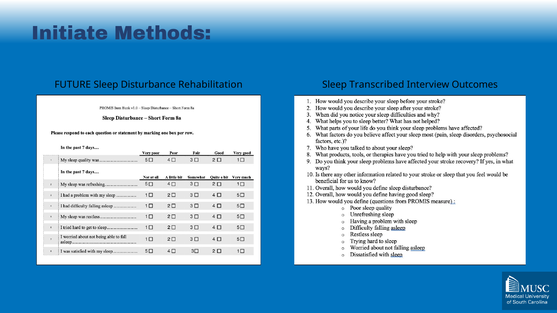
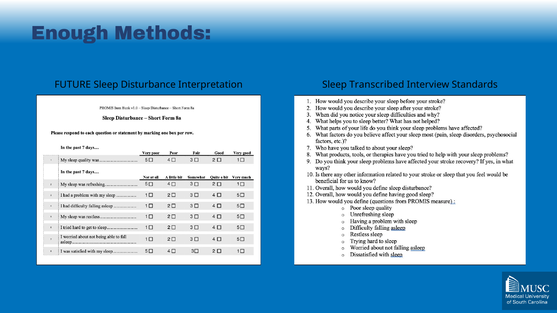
Initiate: Initiate -> Enough (70, 33)
Rehabilitation: Rehabilitation -> Interpretation (210, 85)
Outcomes: Outcomes -> Standards (475, 85)
